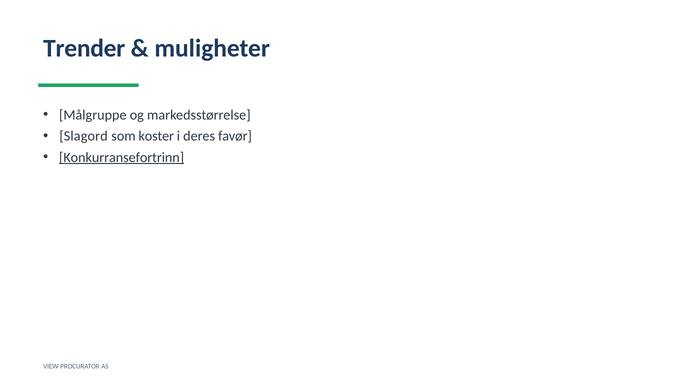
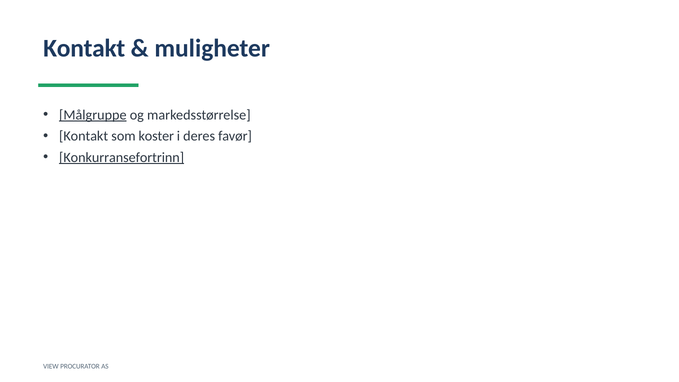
Trender: Trender -> Kontakt (84, 48)
Målgruppe underline: none -> present (93, 115)
Slagord: Slagord -> Kontakt (84, 136)
